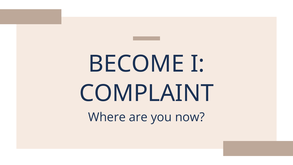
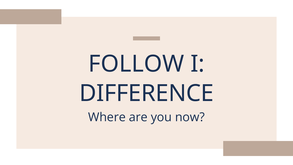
BECOME: BECOME -> FOLLOW (136, 64)
COMPLAINT: COMPLAINT -> DIFFERENCE (147, 93)
